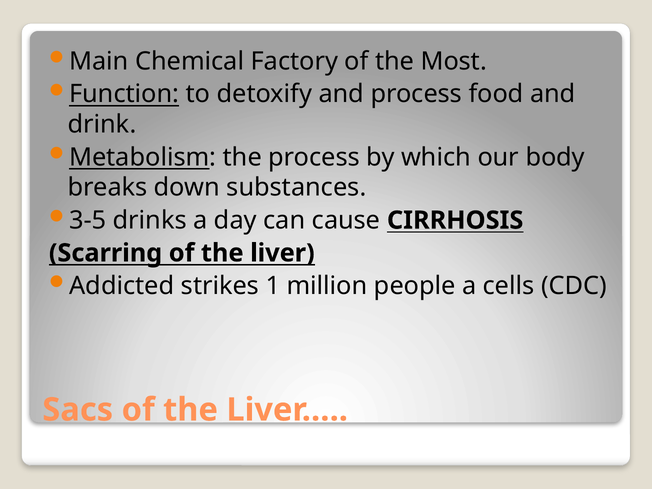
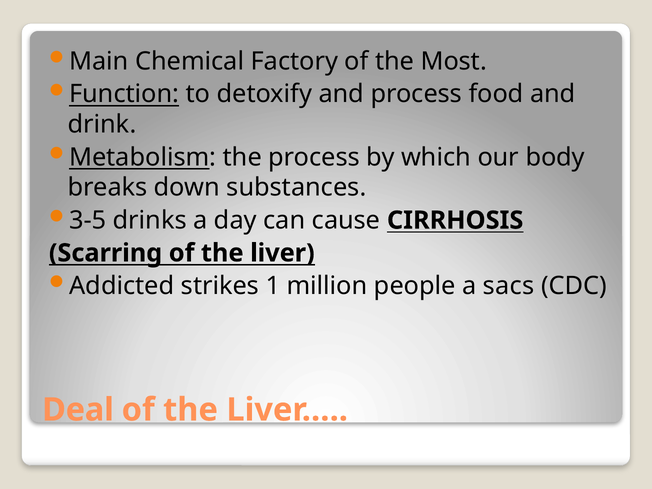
cells: cells -> sacs (509, 286)
Sacs: Sacs -> Deal (78, 410)
